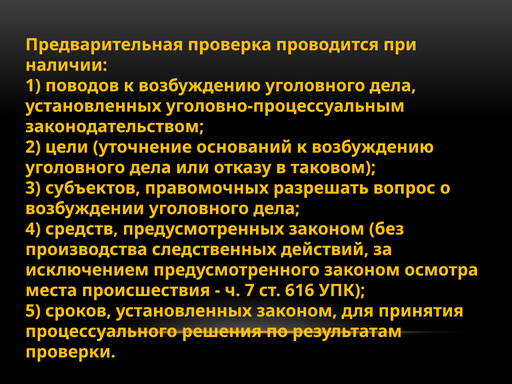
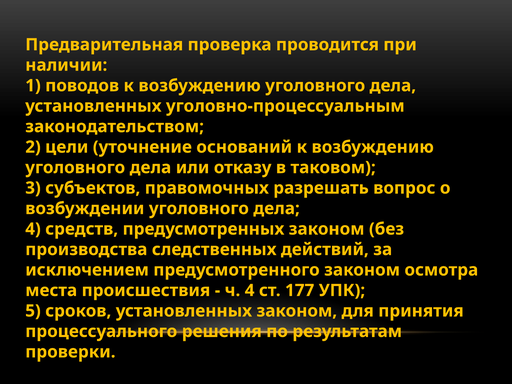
ч 7: 7 -> 4 (250, 290)
616: 616 -> 177 (300, 290)
